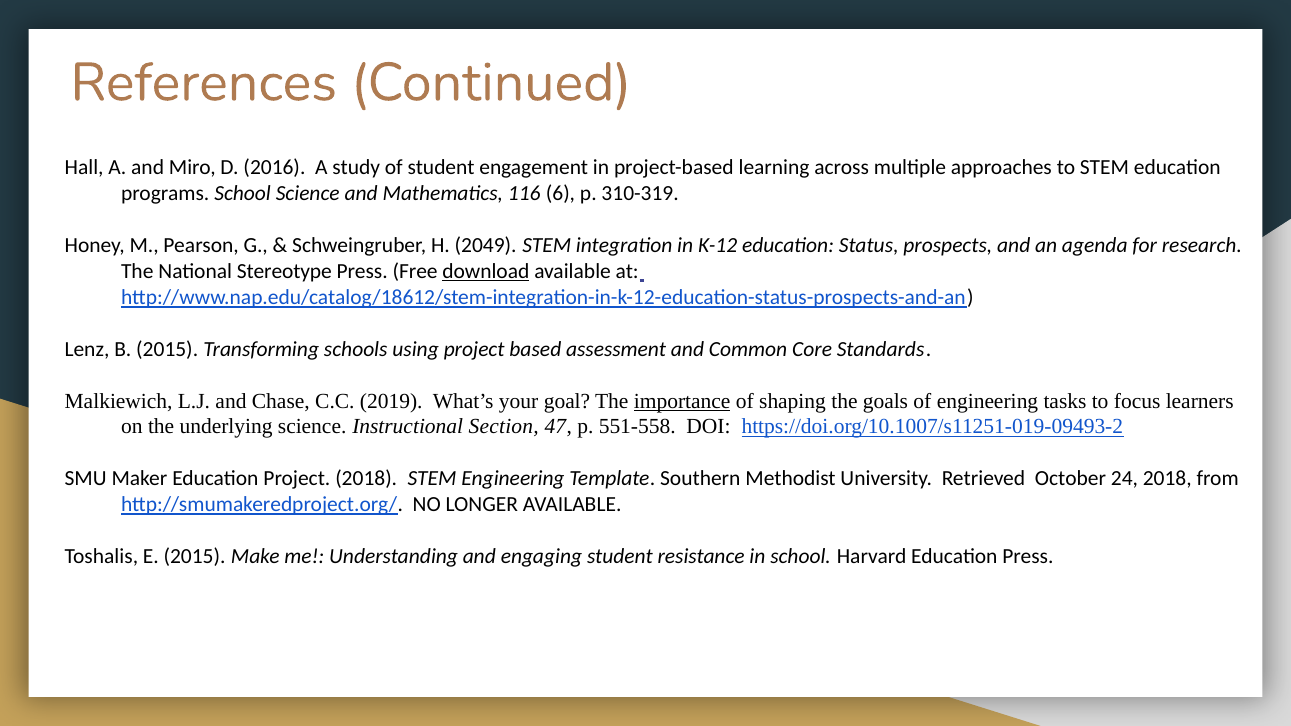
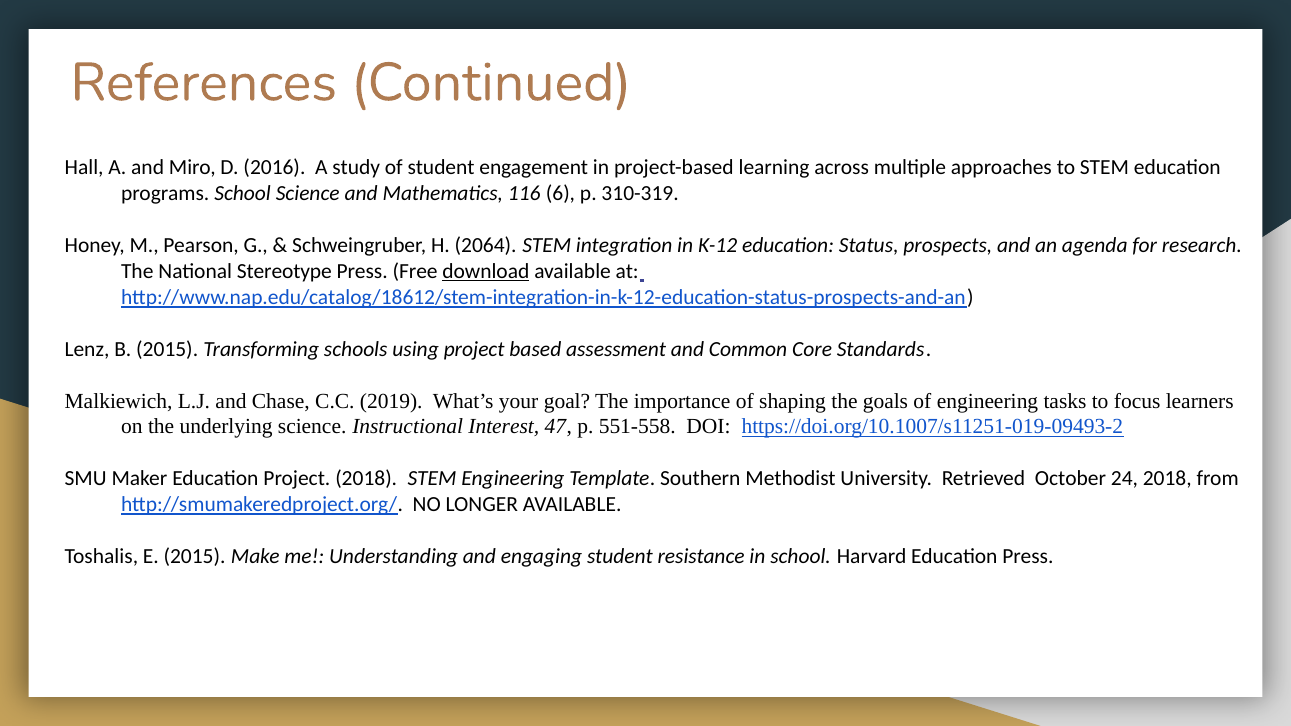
2049: 2049 -> 2064 (486, 245)
importance underline: present -> none (682, 401)
Section: Section -> Interest (504, 427)
